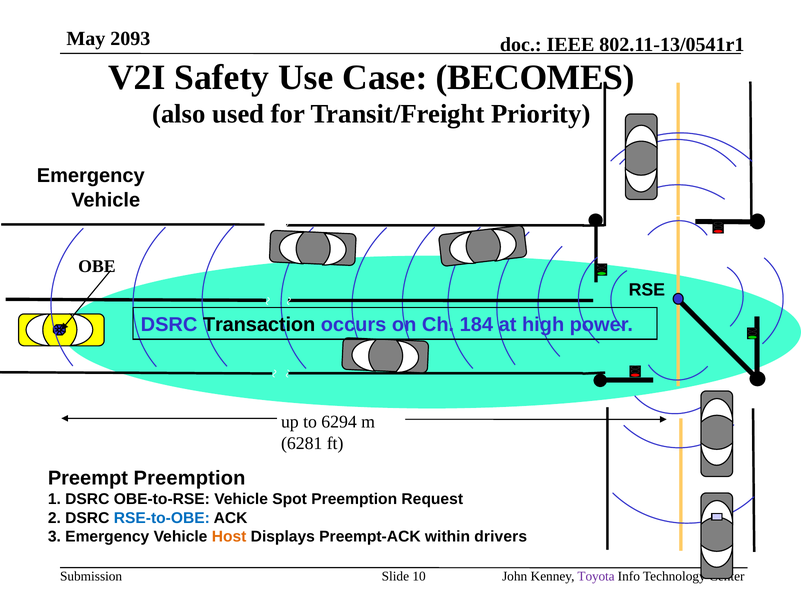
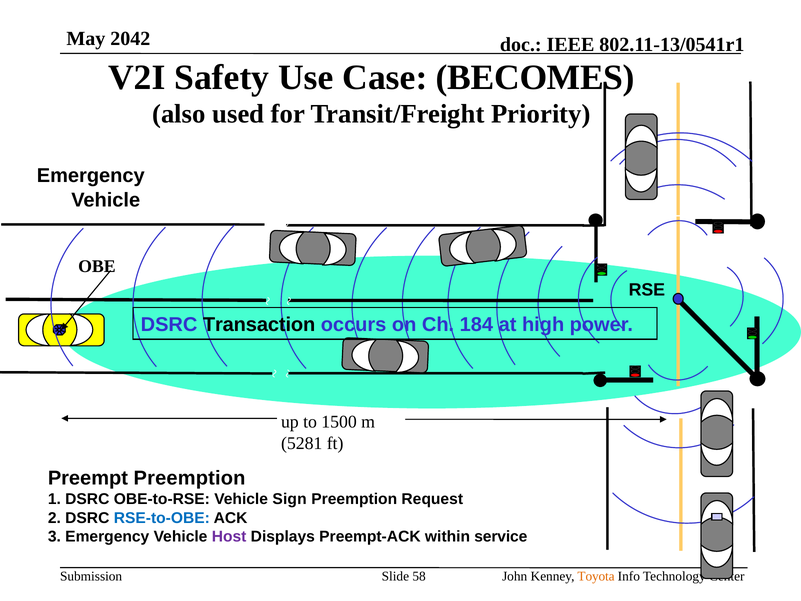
2093: 2093 -> 2042 (130, 38)
6294: 6294 -> 1500 (339, 422)
6281: 6281 -> 5281 (302, 443)
Spot: Spot -> Sign (290, 499)
Host colour: orange -> purple (229, 536)
drivers: drivers -> service (501, 536)
10: 10 -> 58 (419, 576)
Toyota colour: purple -> orange (596, 576)
